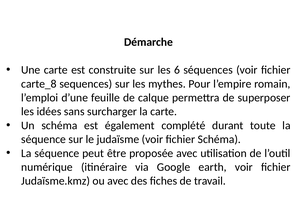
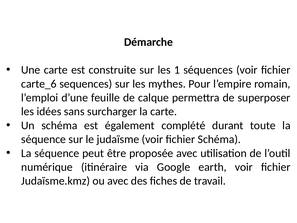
6: 6 -> 1 (177, 70)
carte_8: carte_8 -> carte_6 (39, 84)
